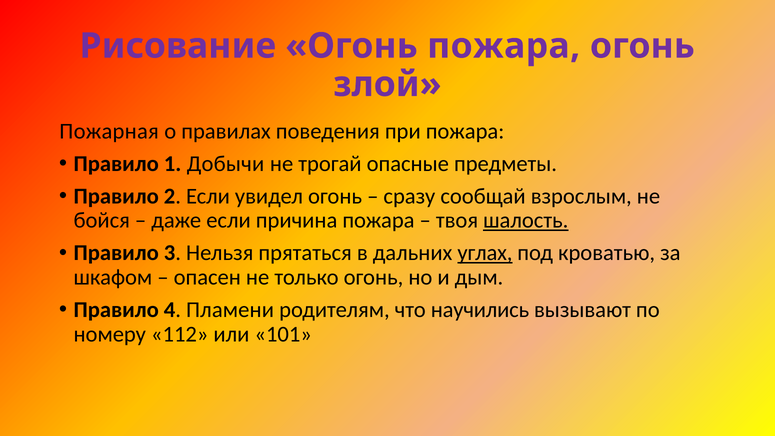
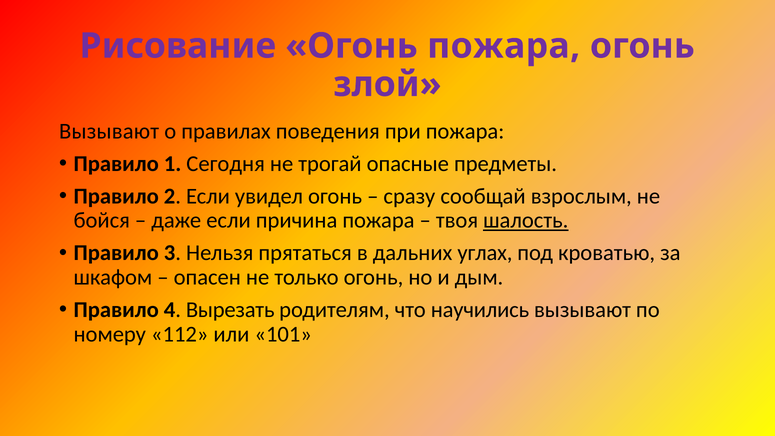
Пожарная: Пожарная -> Вызывают (109, 131)
Добычи: Добычи -> Сегодня (226, 164)
углах underline: present -> none (485, 253)
Пламени: Пламени -> Вырезать (230, 310)
